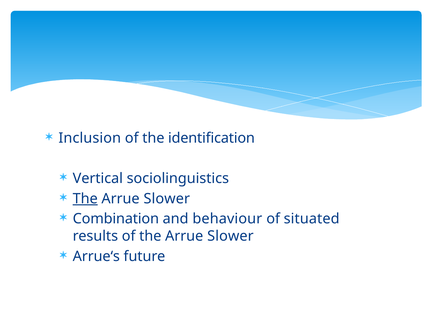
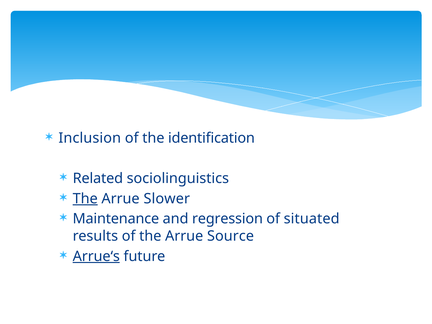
Vertical: Vertical -> Related (98, 179)
Combination: Combination -> Maintenance (116, 219)
behaviour: behaviour -> regression (227, 219)
of the Arrue Slower: Slower -> Source (230, 236)
Arrue‘s underline: none -> present (96, 256)
